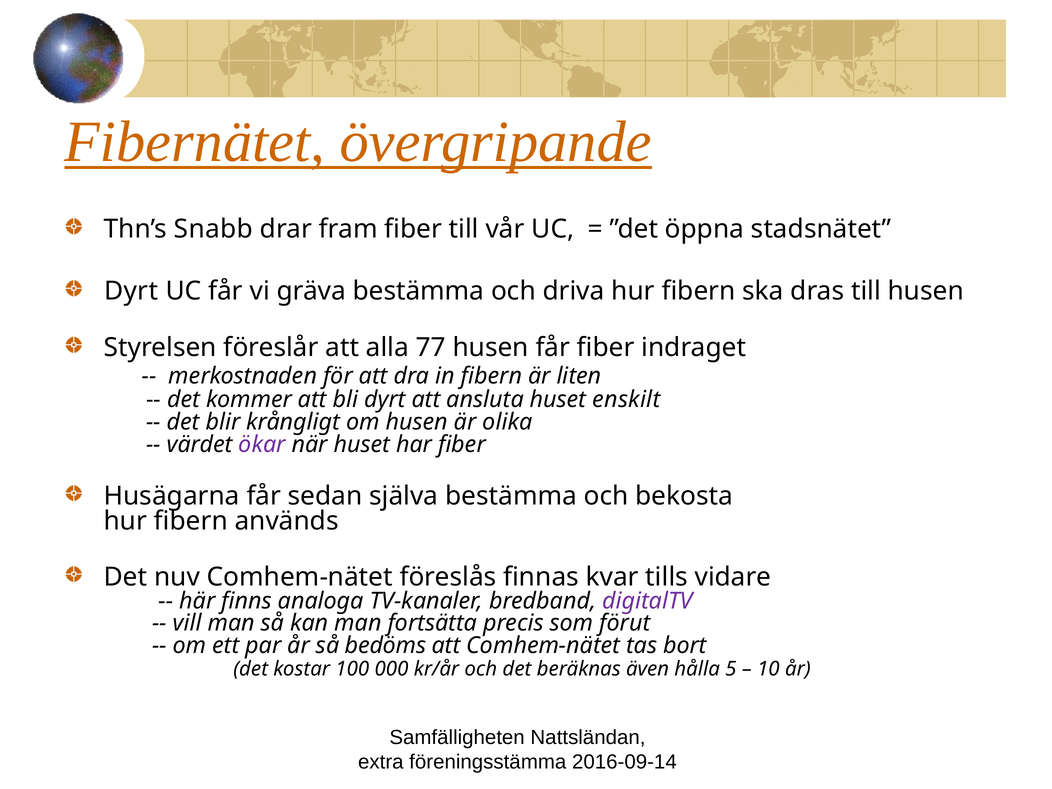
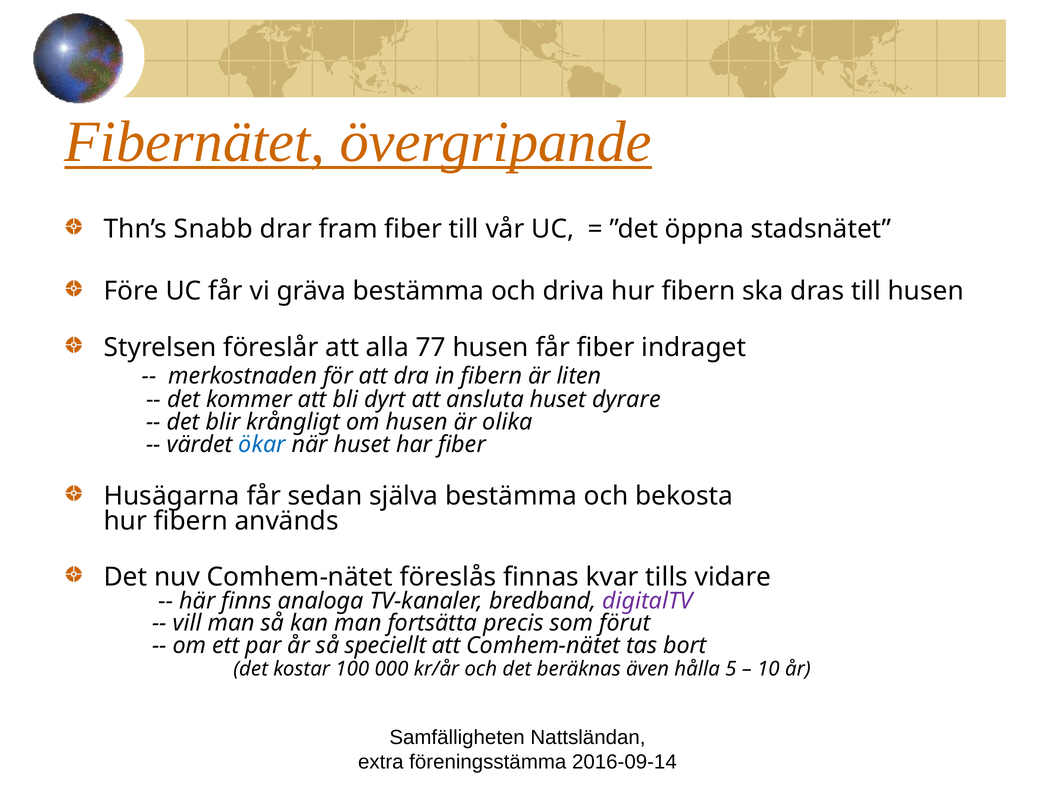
Dyrt: Dyrt -> Före (131, 291)
enskilt: enskilt -> dyrare (626, 400)
ökar colour: purple -> blue (262, 444)
bedöms: bedöms -> speciellt (386, 646)
